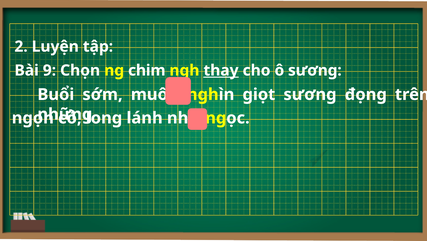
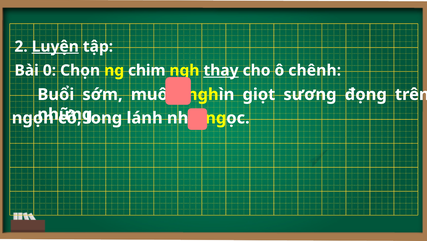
Luyện underline: none -> present (55, 46)
9: 9 -> 0 (49, 70)
ô sương: sương -> chênh (315, 70)
